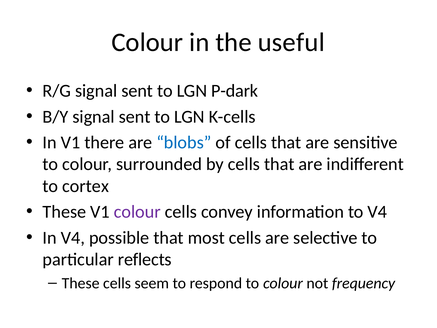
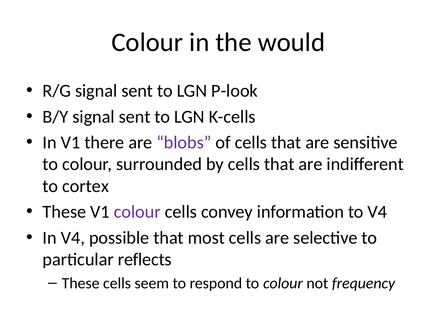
useful: useful -> would (291, 42)
P-dark: P-dark -> P-look (235, 91)
blobs colour: blue -> purple (184, 142)
